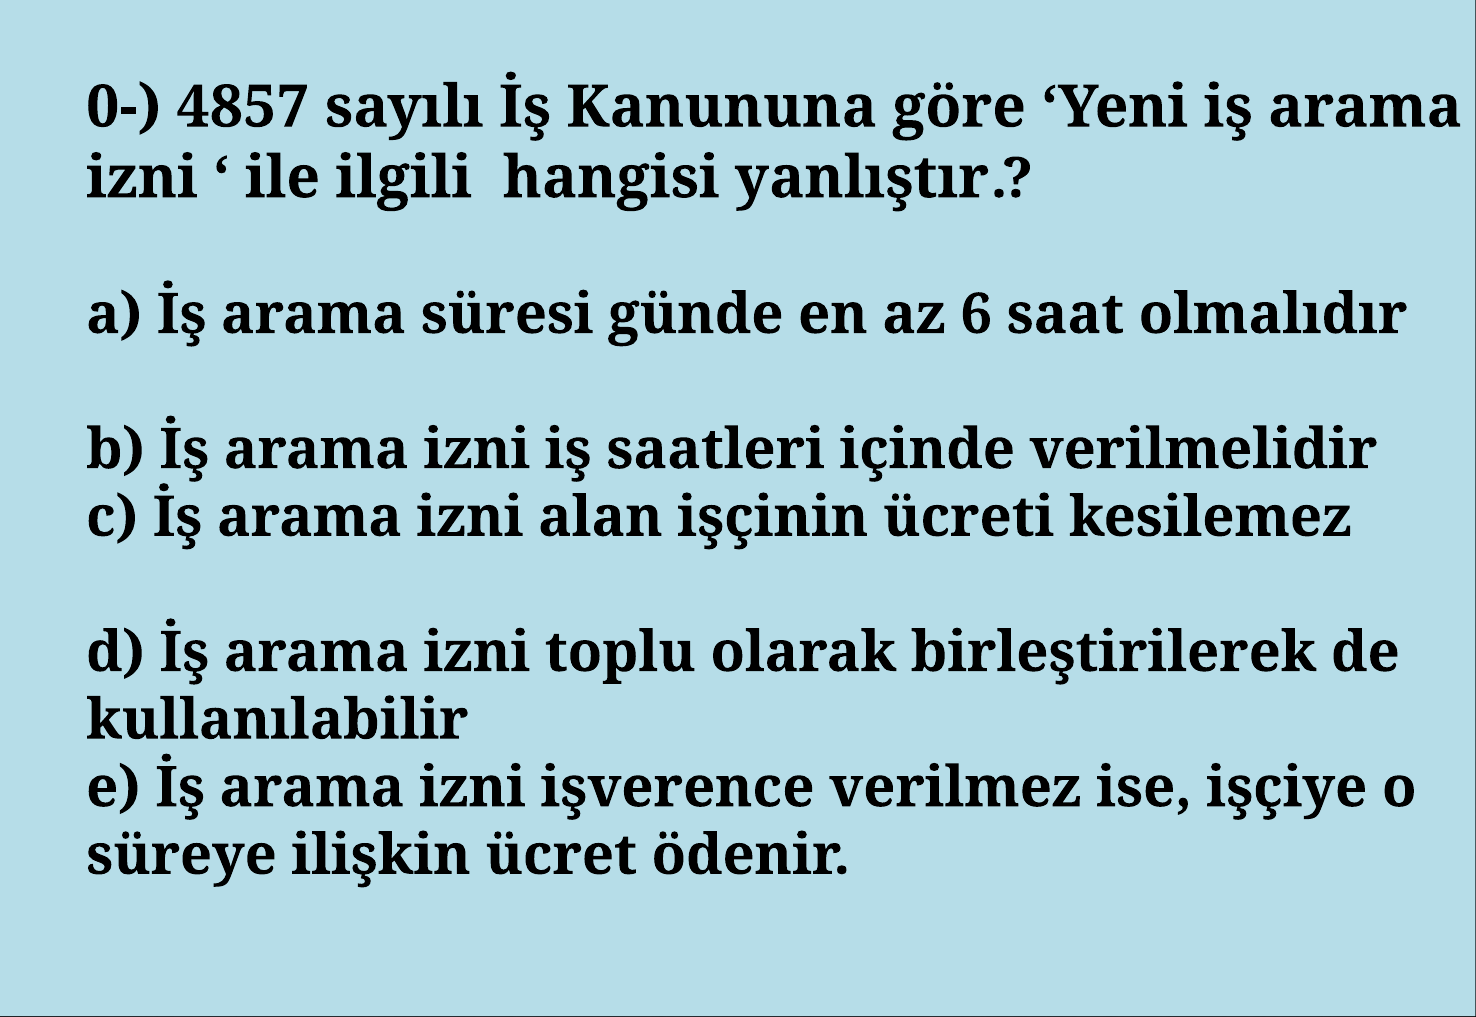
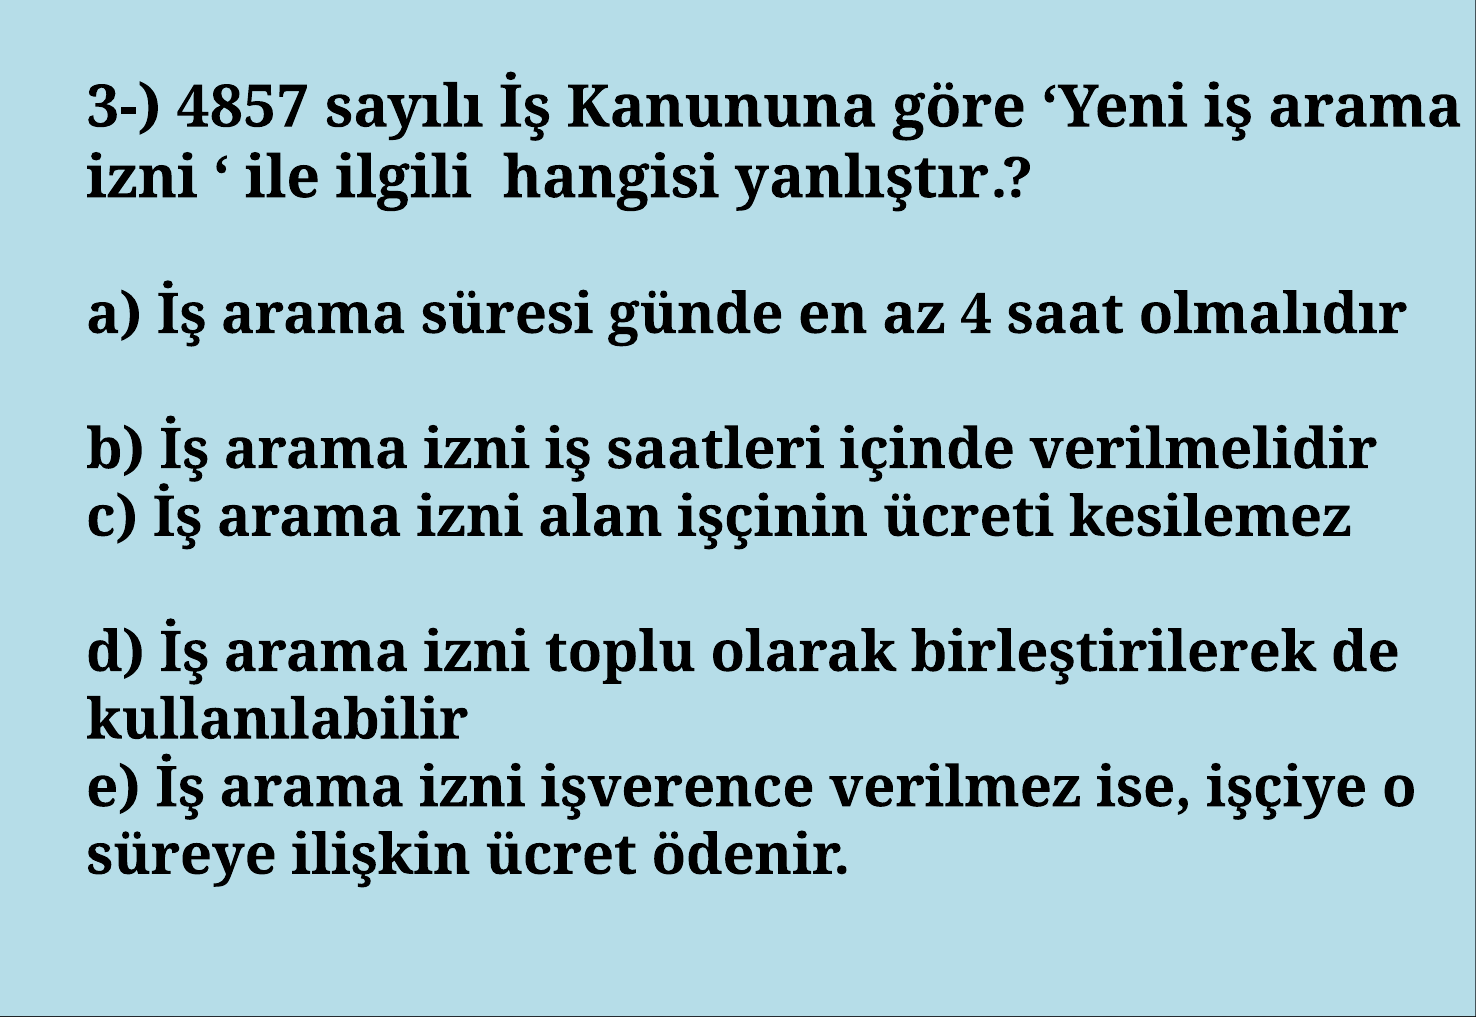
0-: 0- -> 3- (124, 107)
6: 6 -> 4 (976, 315)
